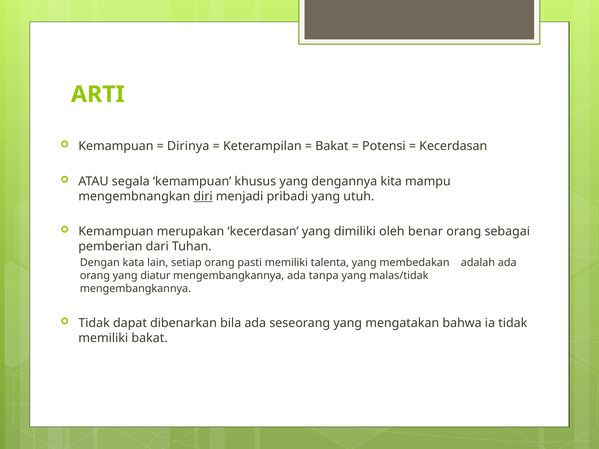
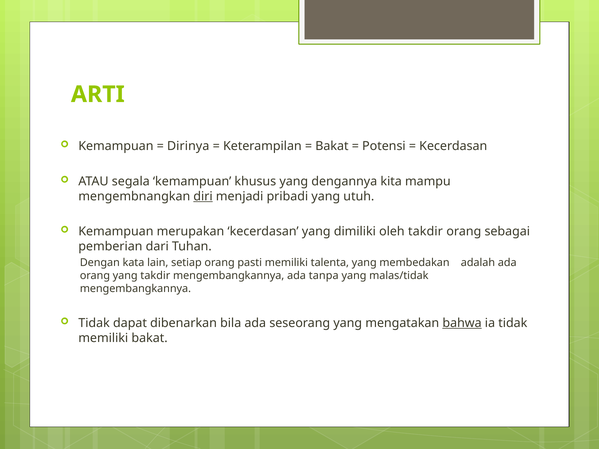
oleh benar: benar -> takdir (425, 232)
yang diatur: diatur -> takdir (155, 276)
bahwa underline: none -> present (462, 323)
